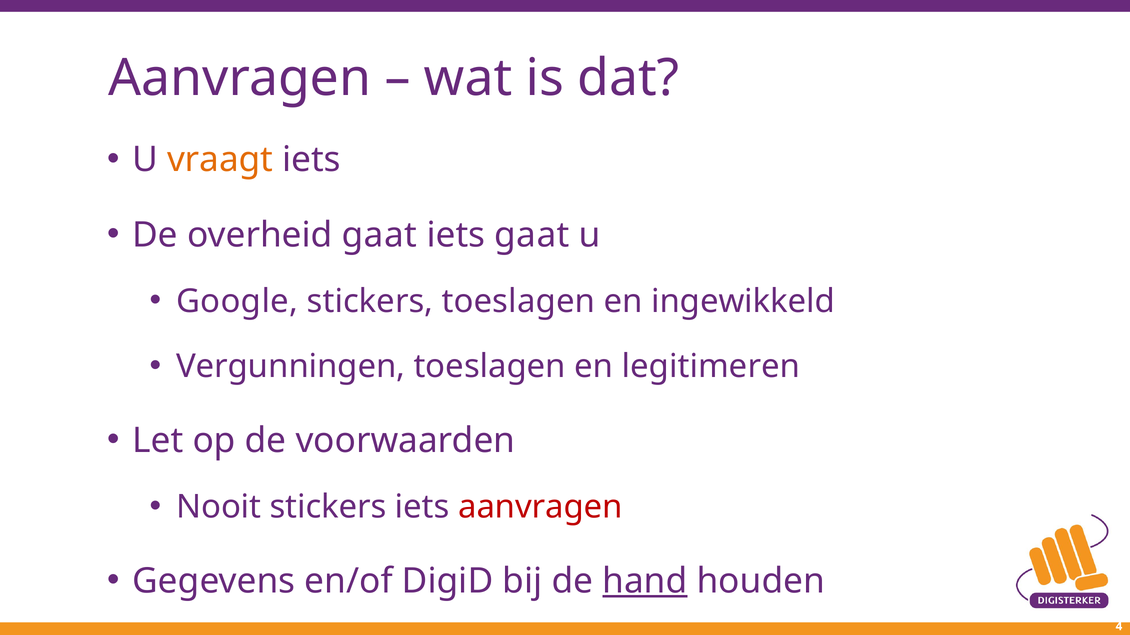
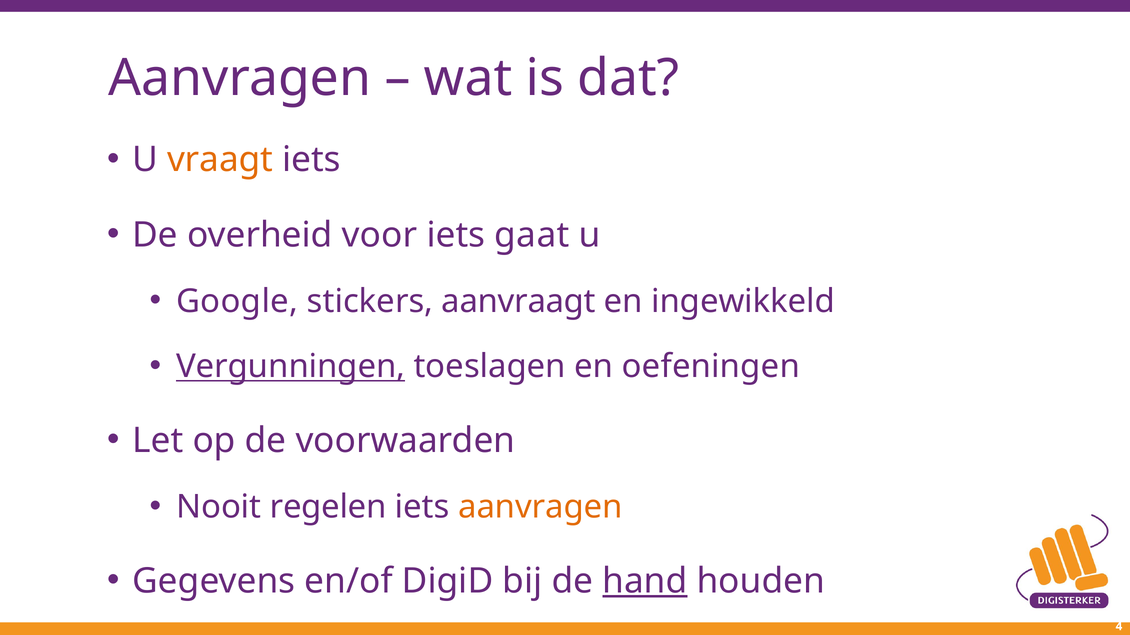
overheid gaat: gaat -> voor (380, 235)
stickers toeslagen: toeslagen -> aanvraagt (519, 302)
Vergunningen underline: none -> present (291, 367)
legitimeren: legitimeren -> oefeningen (711, 367)
Nooit stickers: stickers -> regelen (328, 508)
aanvragen colour: red -> orange (540, 508)
